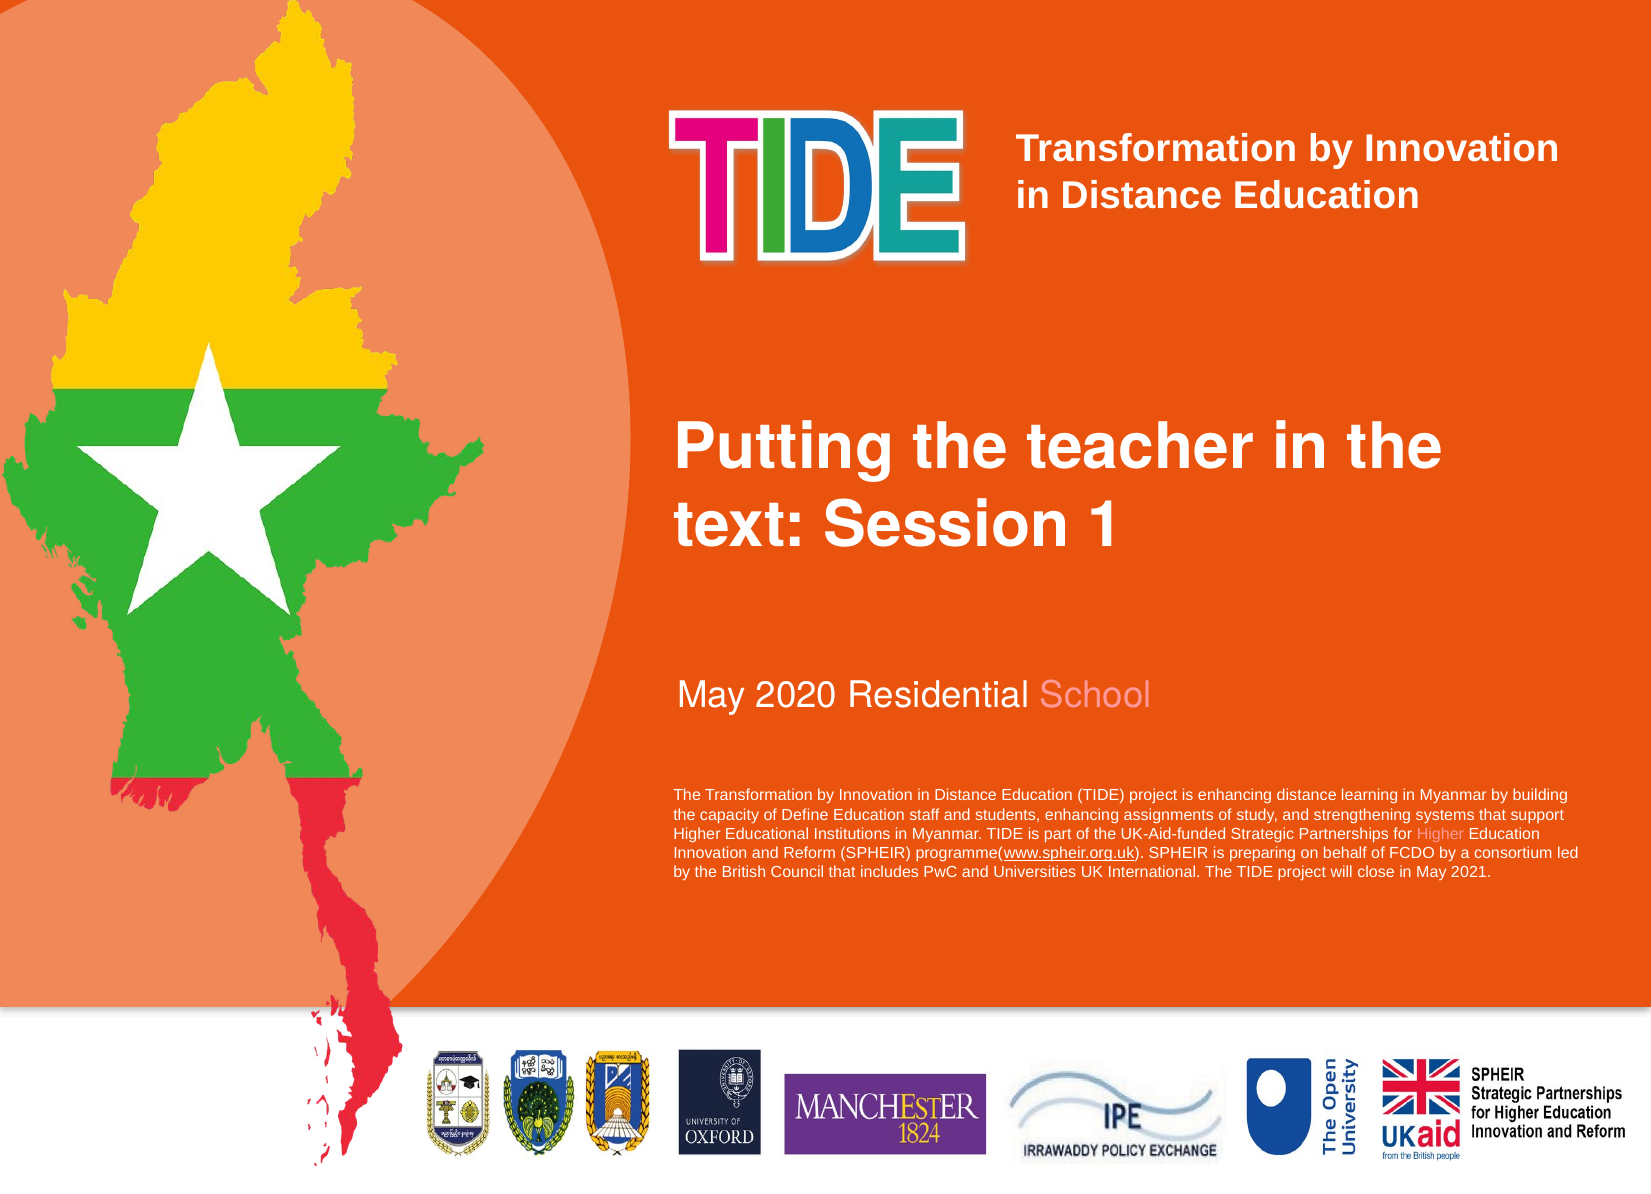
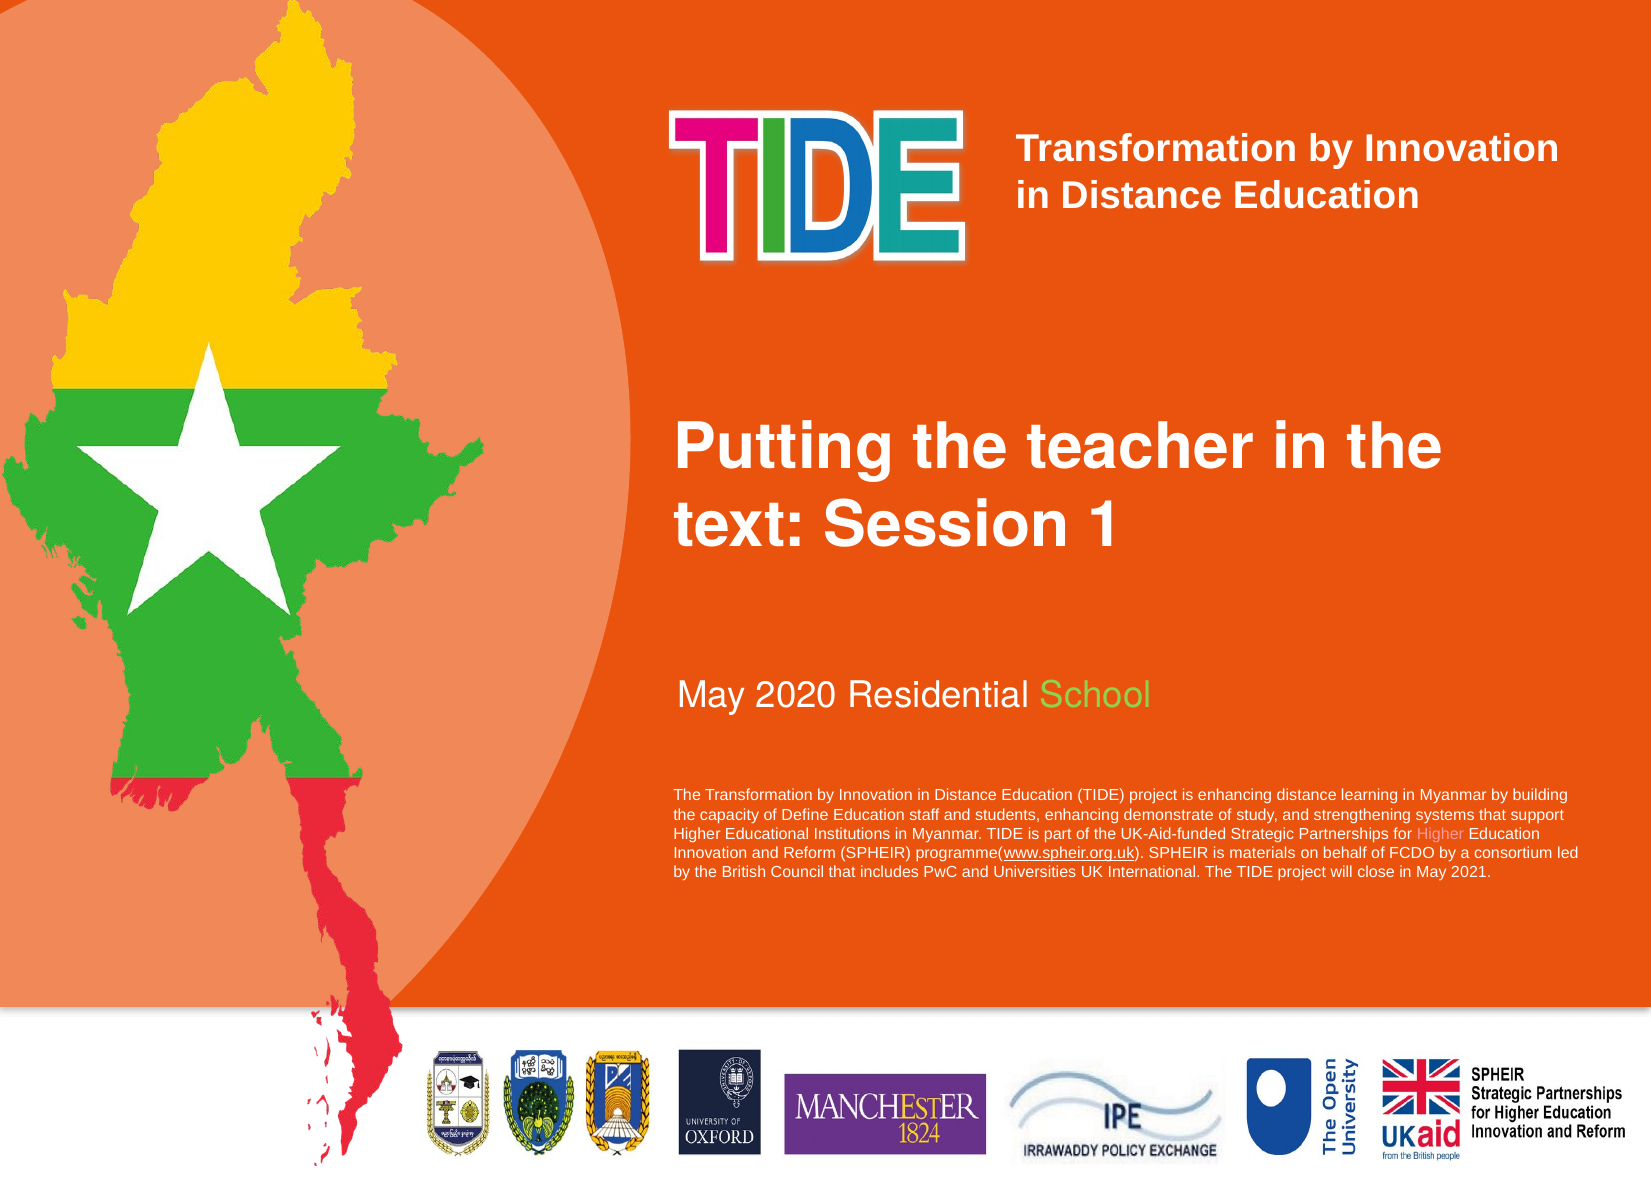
School colour: pink -> light green (1096, 695)
assignments: assignments -> demonstrate (1169, 814)
preparing: preparing -> materials (1262, 853)
